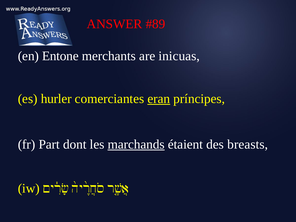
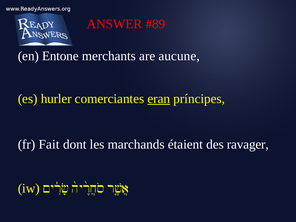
inicuas: inicuas -> aucune (179, 56)
Part: Part -> Fait (49, 144)
marchands underline: present -> none (136, 144)
breasts: breasts -> ravager (248, 144)
